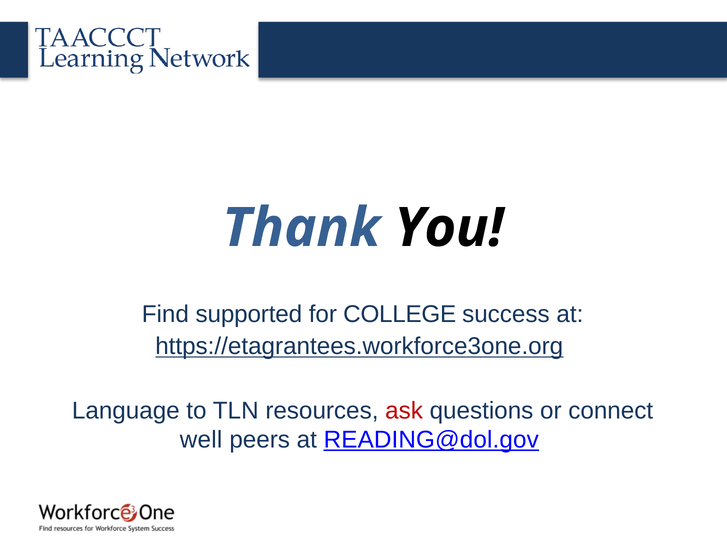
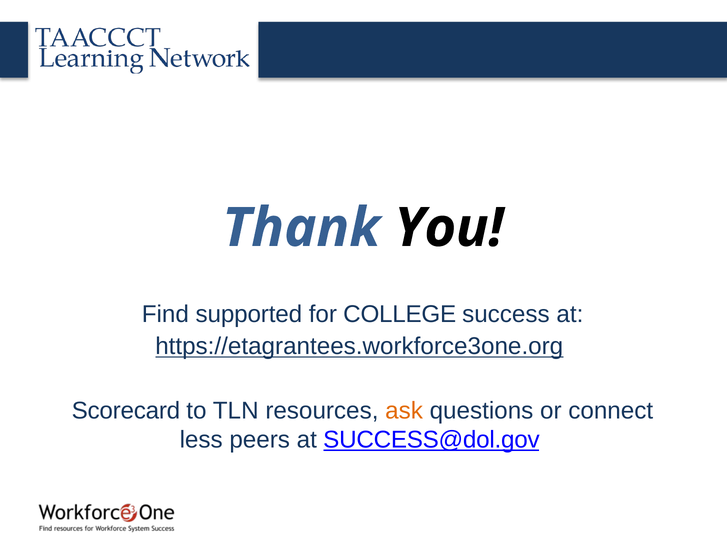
Language: Language -> Scorecard (126, 411)
ask colour: red -> orange (404, 411)
well: well -> less (201, 440)
READING@dol.gov: READING@dol.gov -> SUCCESS@dol.gov (431, 440)
